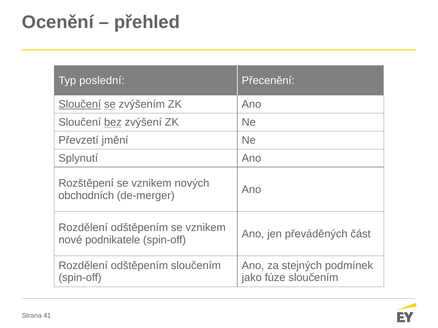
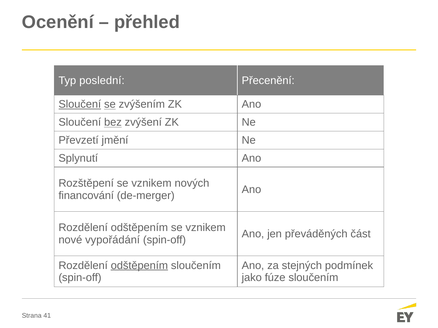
obchodních: obchodních -> financování (86, 196)
podnikatele: podnikatele -> vypořádání (113, 240)
odštěpením underline: none -> present (139, 266)
